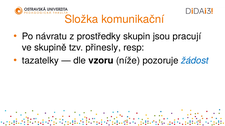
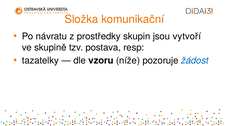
pracují: pracují -> vytvoří (187, 36)
přinesly: přinesly -> postava (103, 48)
